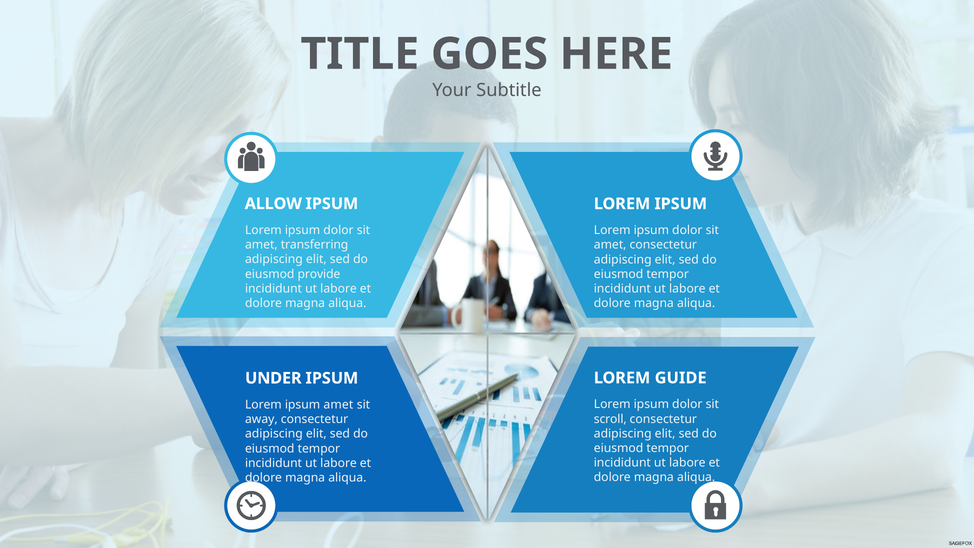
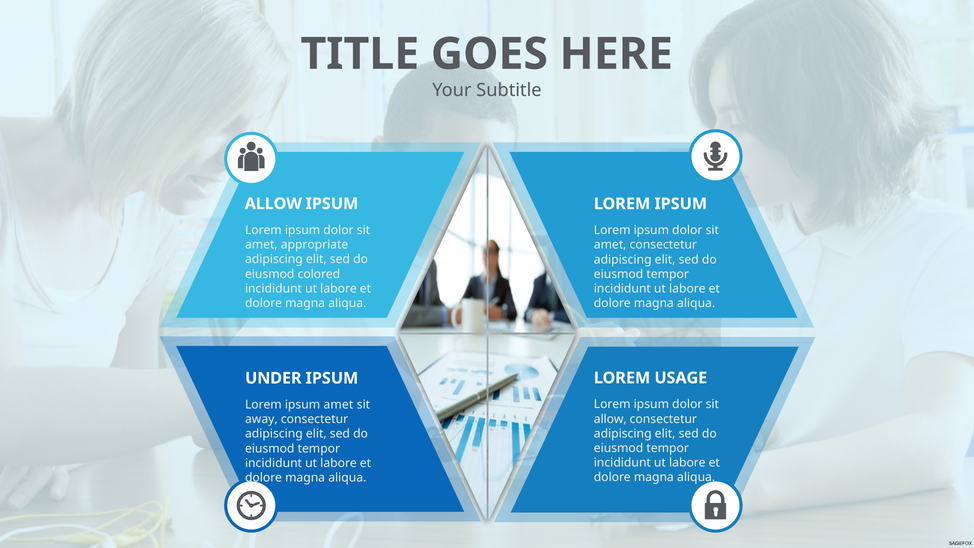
transferring: transferring -> appropriate (315, 245)
provide: provide -> colored (319, 274)
GUIDE: GUIDE -> USAGE (681, 378)
scroll: scroll -> allow (610, 419)
